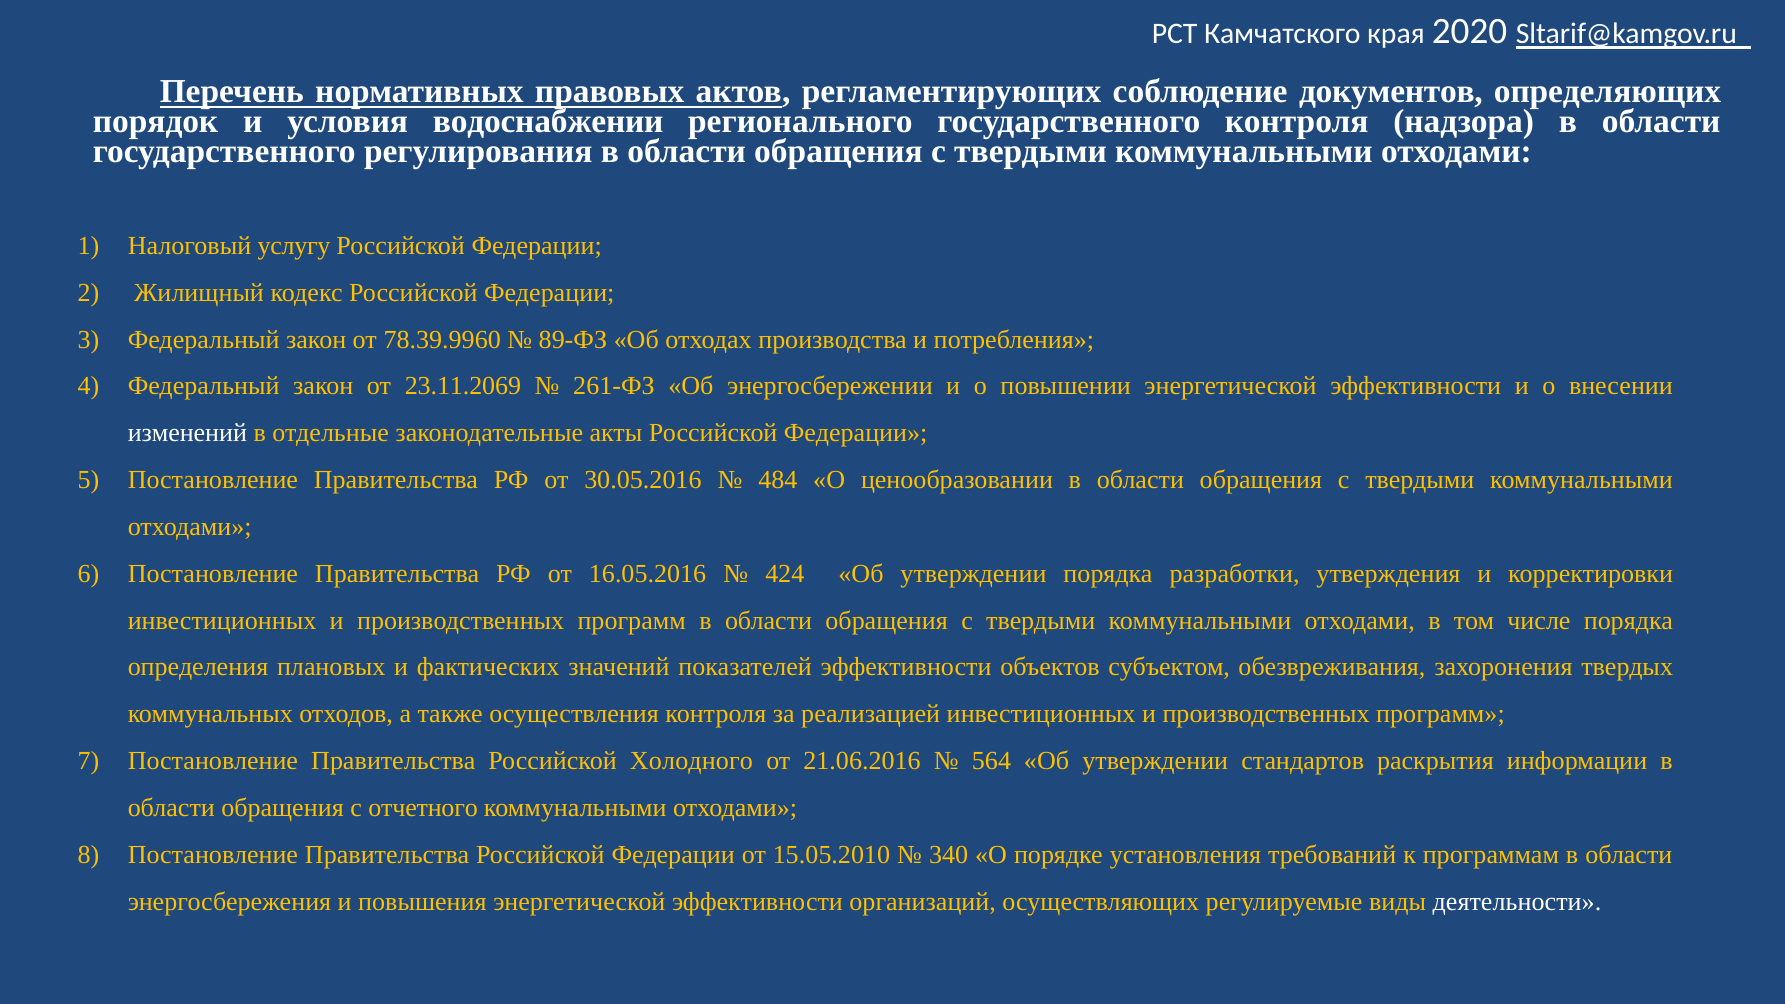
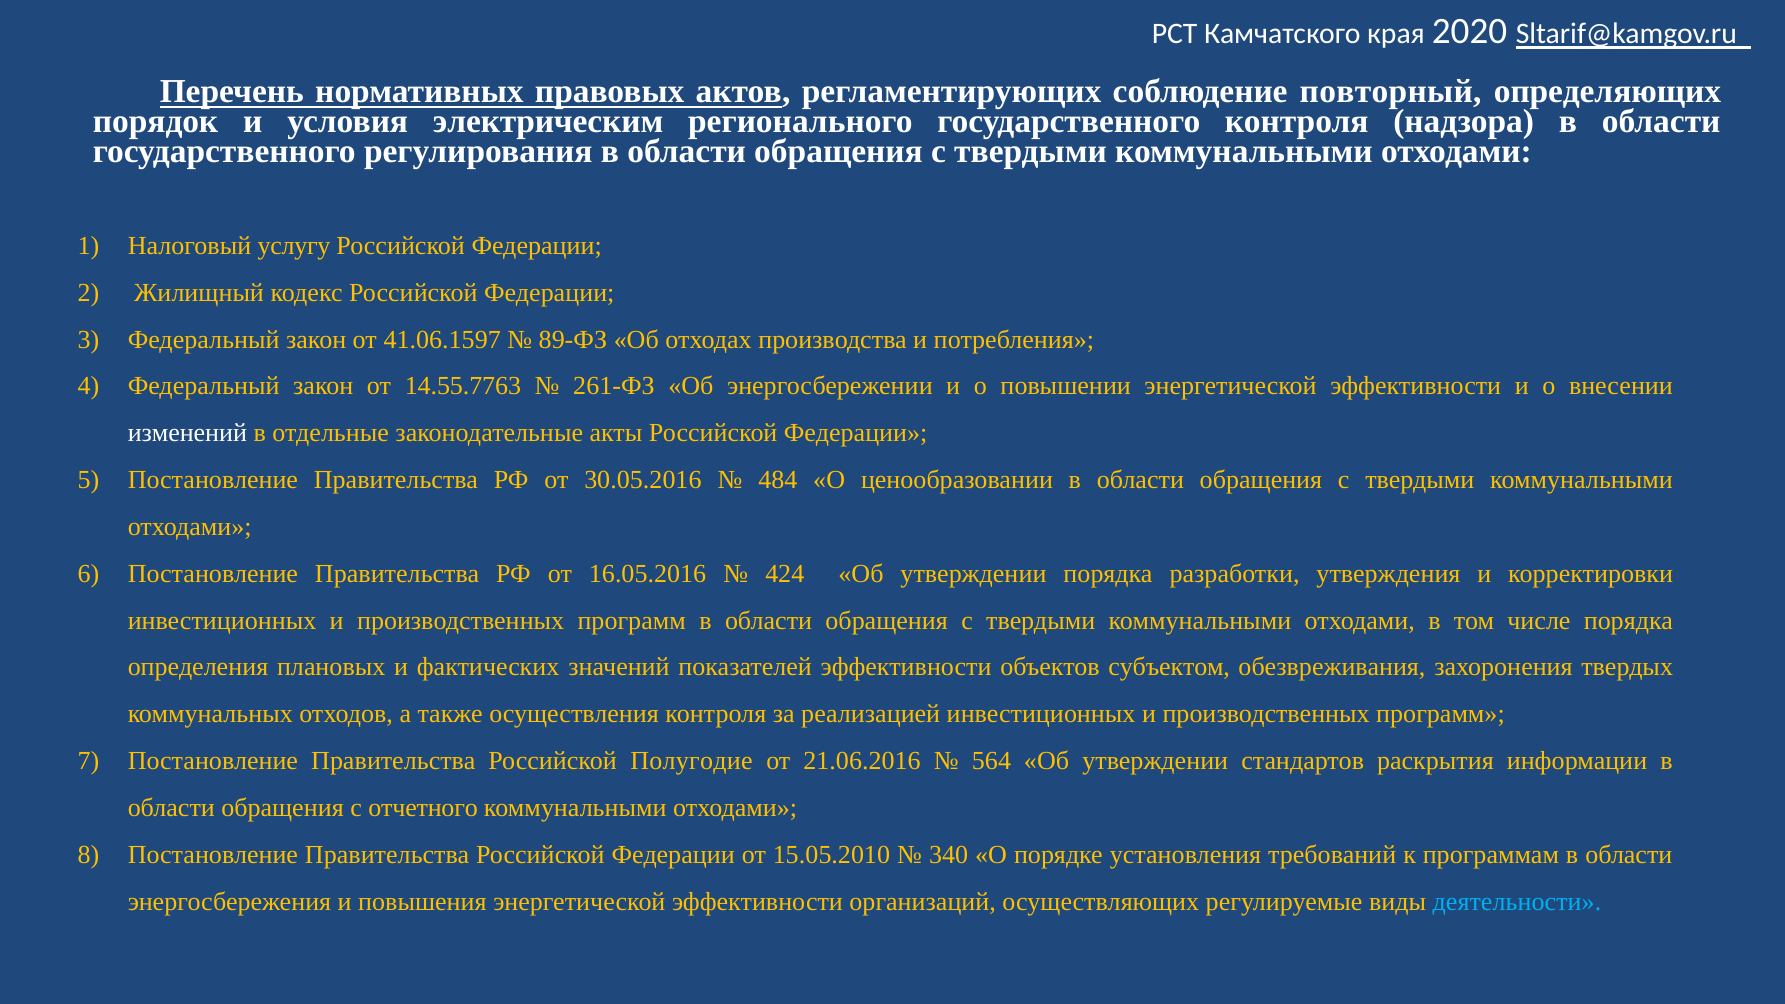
документов: документов -> повторный (1391, 92)
водоснабжении: водоснабжении -> электрическим (548, 122)
78.39.9960: 78.39.9960 -> 41.06.1597 (442, 339)
23.11.2069: 23.11.2069 -> 14.55.7763 (463, 386)
Холодного: Холодного -> Полугодие (691, 761)
деятельности colour: white -> light blue (1517, 902)
